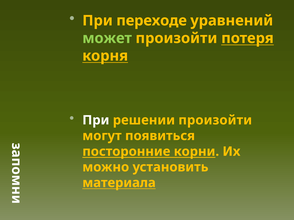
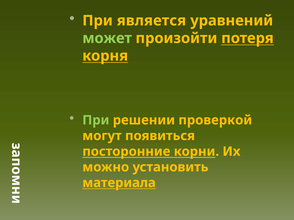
переходе: переходе -> является (151, 21)
При colour: white -> light green (96, 120)
решении произойти: произойти -> проверкой (215, 120)
